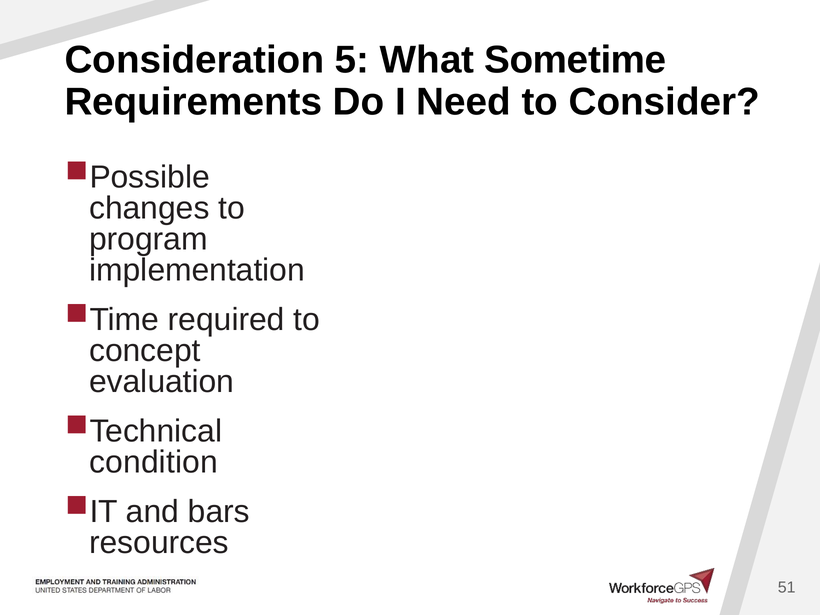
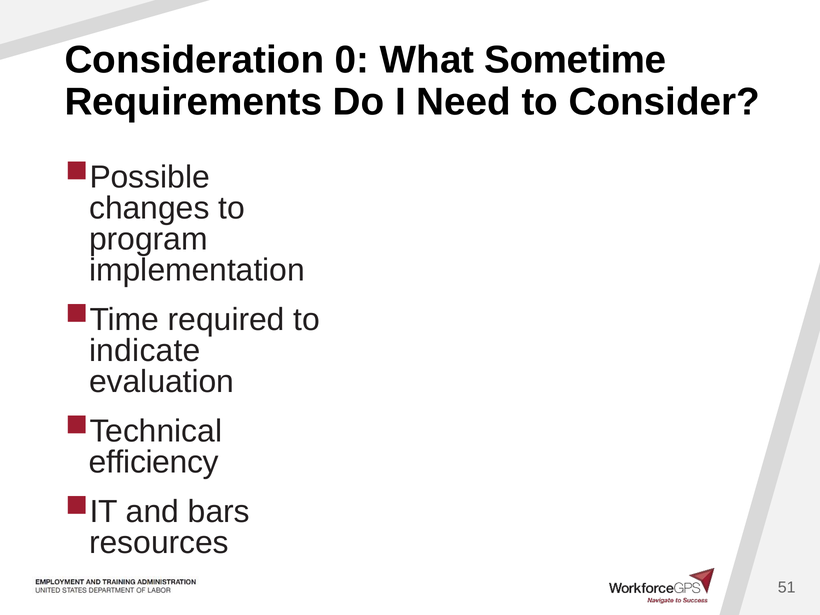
5: 5 -> 0 (352, 60)
concept: concept -> indicate (145, 351)
condition: condition -> efficiency (154, 462)
